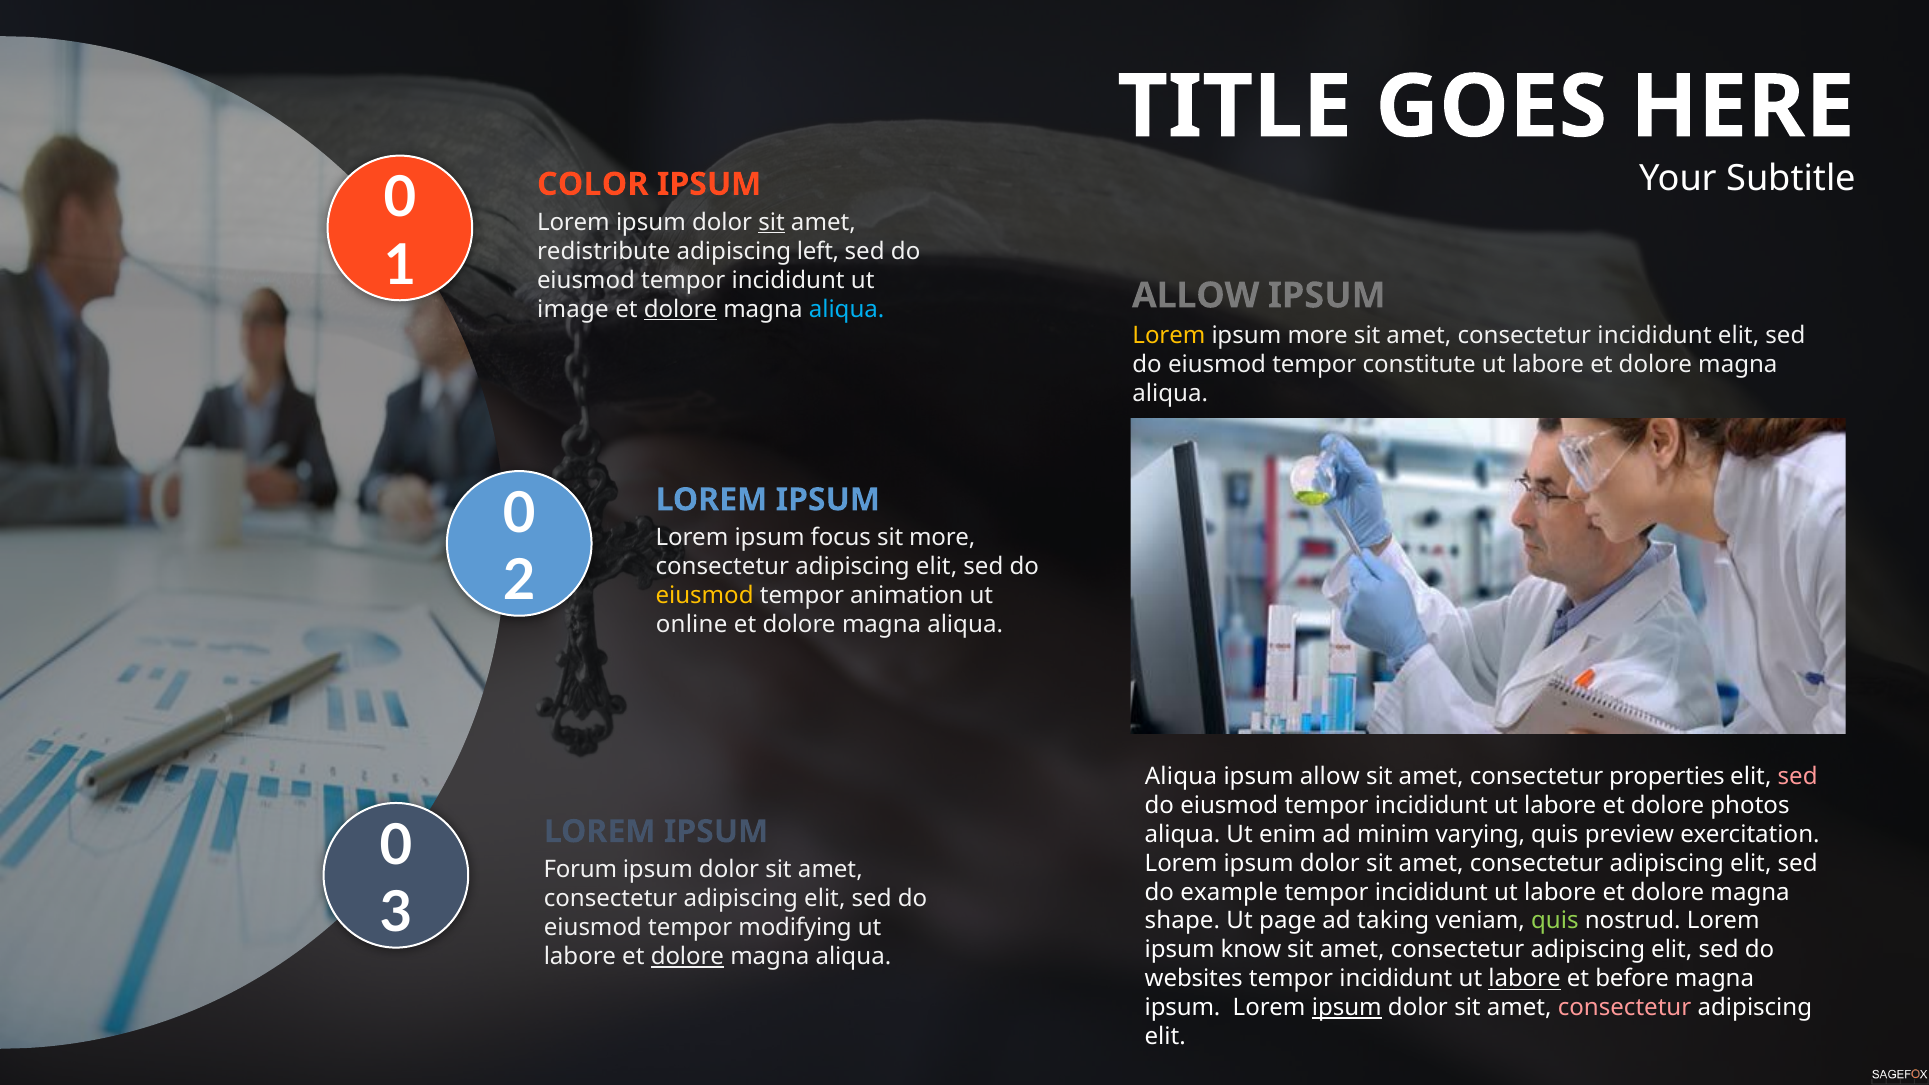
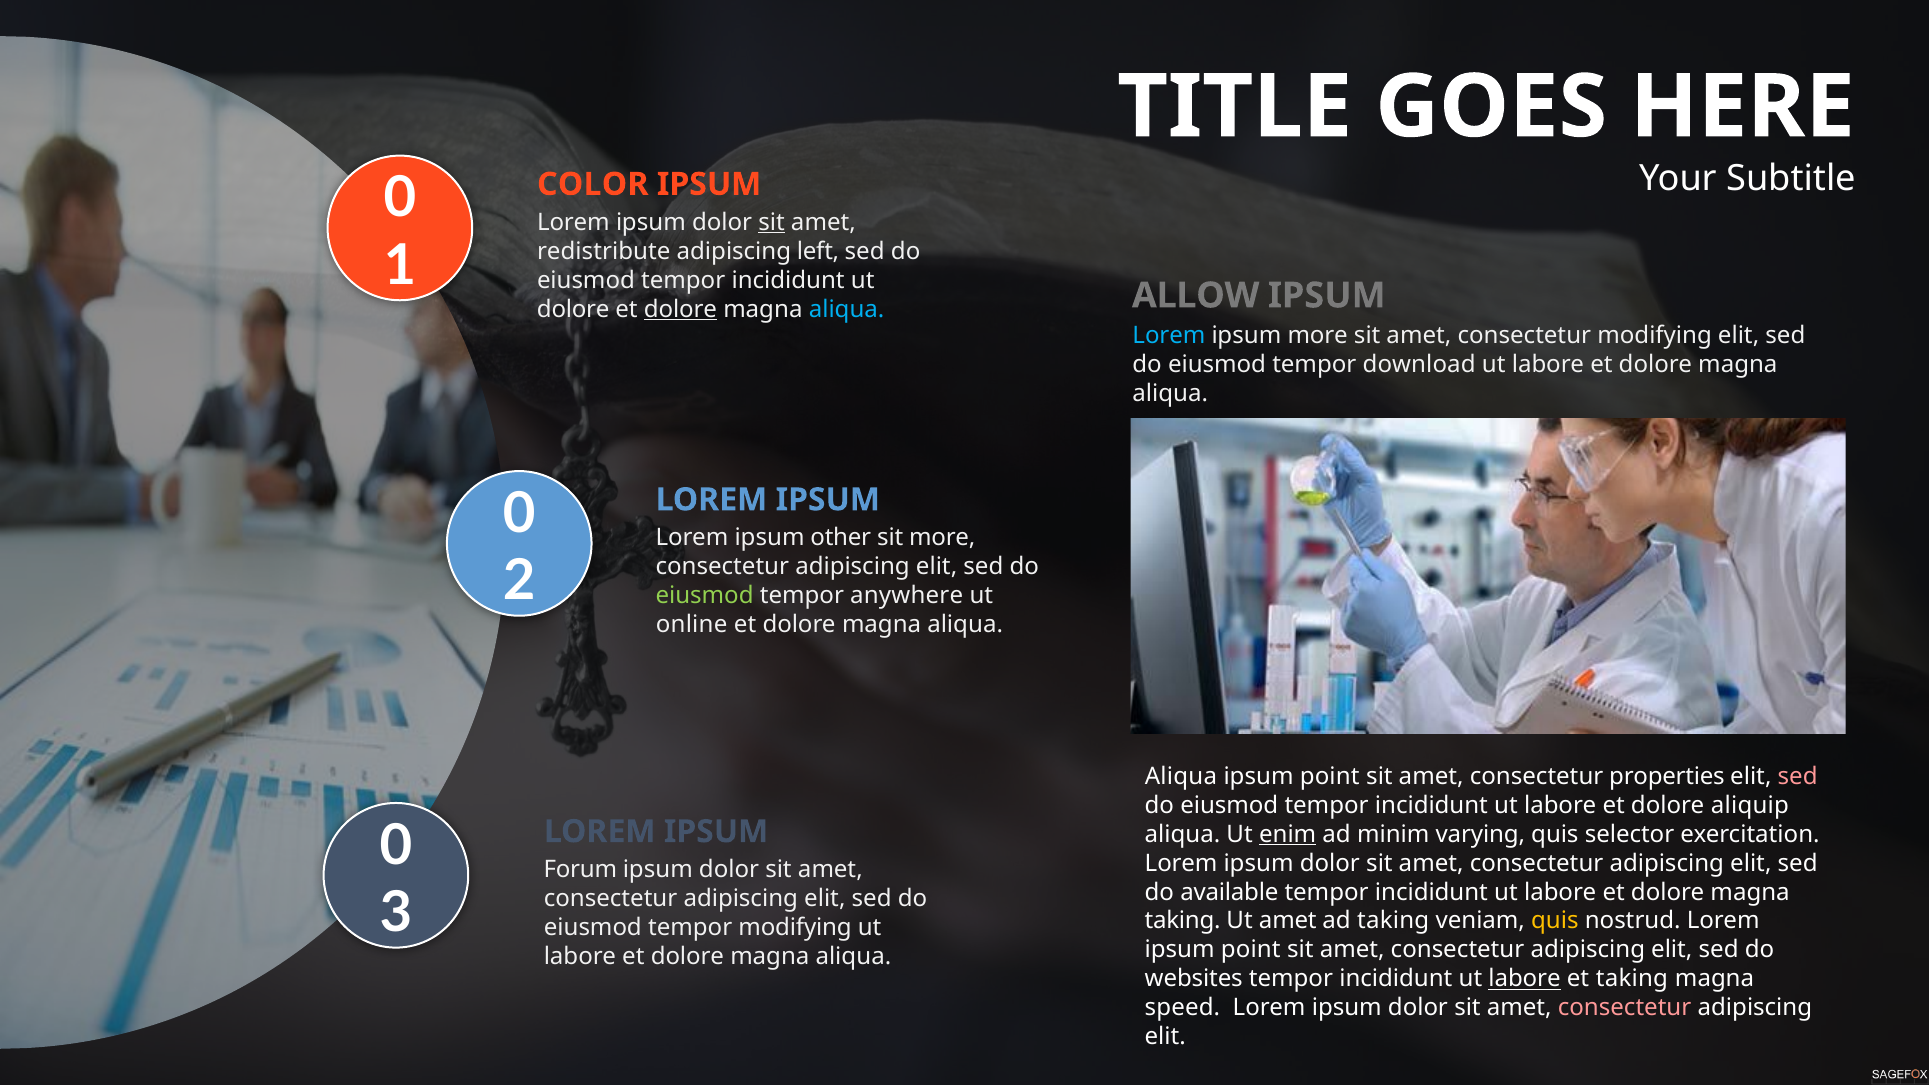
image: image -> dolore (573, 309)
Lorem colour: yellow -> light blue (1169, 336)
consectetur incididunt: incididunt -> modifying (1655, 336)
constitute: constitute -> download (1419, 365)
focus: focus -> other (841, 538)
eiusmod colour: yellow -> light green (705, 596)
animation: animation -> anywhere (907, 596)
allow: allow -> point (1330, 776)
photos: photos -> aliquip (1750, 805)
enim underline: none -> present (1288, 834)
preview: preview -> selector (1630, 834)
example: example -> available (1229, 892)
shape: shape -> taking (1183, 921)
Ut page: page -> amet (1288, 921)
quis colour: light green -> yellow (1555, 921)
know: know -> point (1251, 950)
dolore underline: present -> none (687, 956)
et before: before -> taking (1632, 979)
ipsum: ipsum -> speed (1182, 1008)
ipsum underline: present -> none (1347, 1008)
